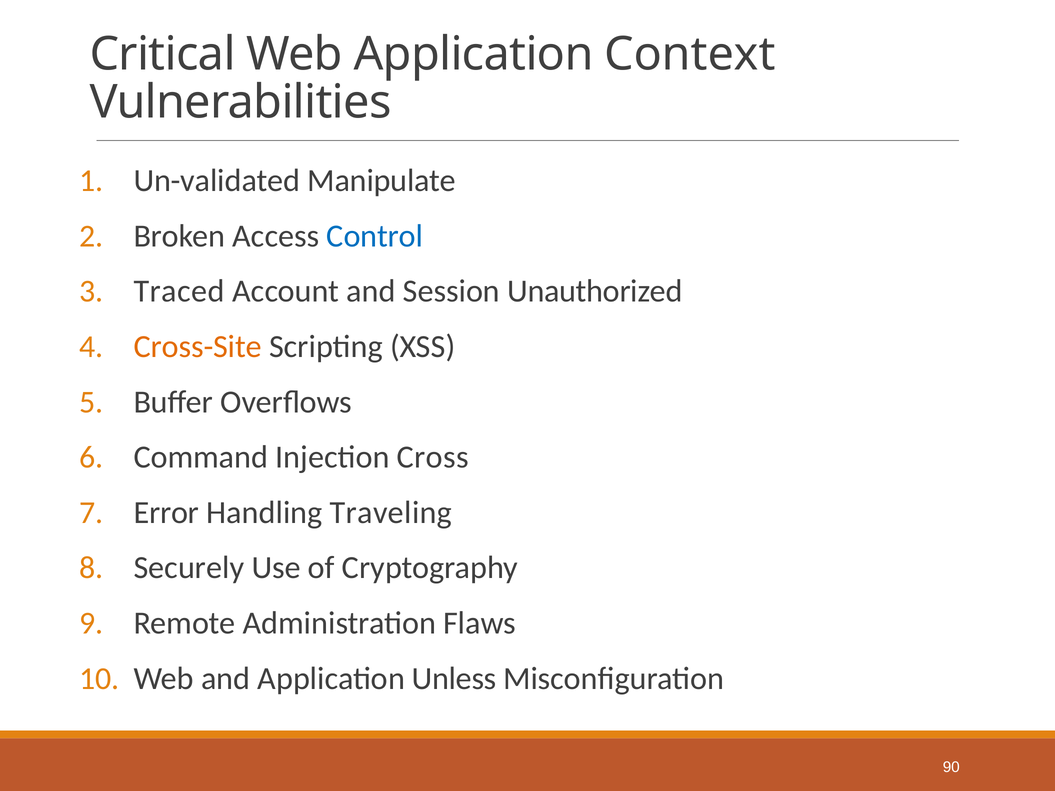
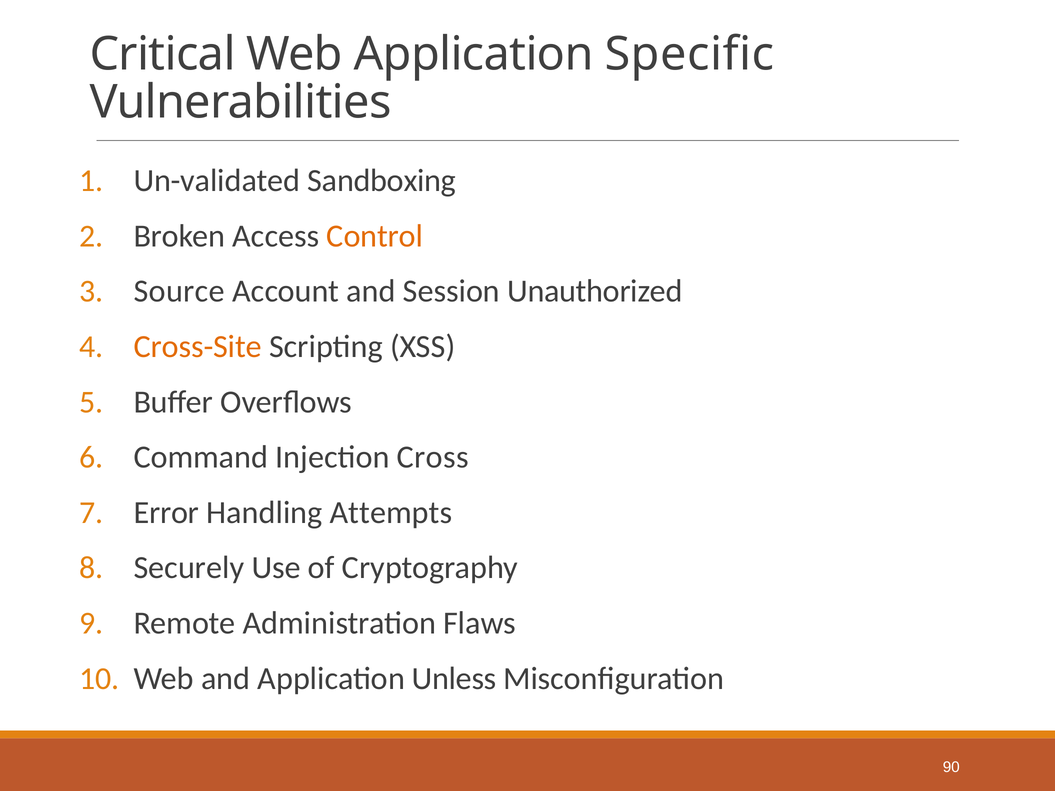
Context: Context -> Specific (690, 54)
Manipulate: Manipulate -> Sandboxing (382, 181)
Control colour: blue -> orange (375, 236)
Traced: Traced -> Source (179, 291)
Traveling: Traveling -> Attempts (391, 513)
